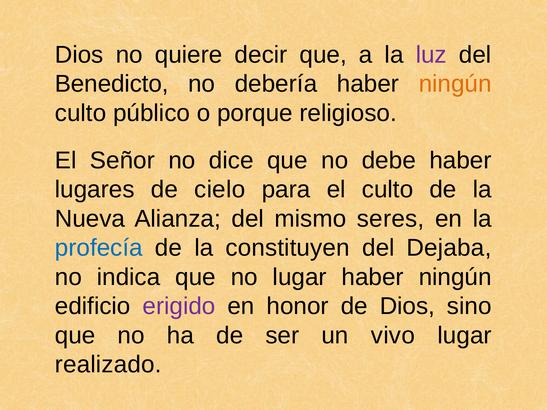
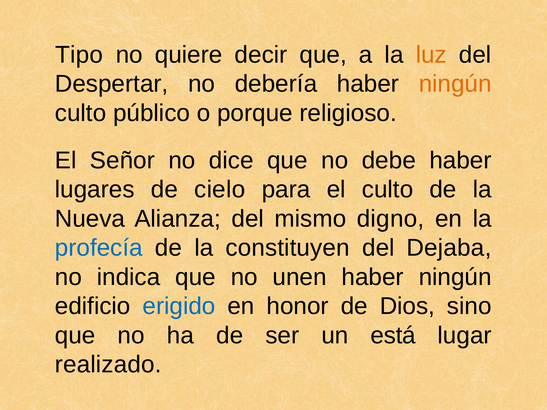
Dios: Dios -> Tipo (79, 55)
luz colour: purple -> orange (431, 55)
Benedicto: Benedicto -> Despertar (112, 84)
seres: seres -> digno (391, 219)
no lugar: lugar -> unen (300, 277)
erigido colour: purple -> blue (179, 306)
vivo: vivo -> está (393, 336)
